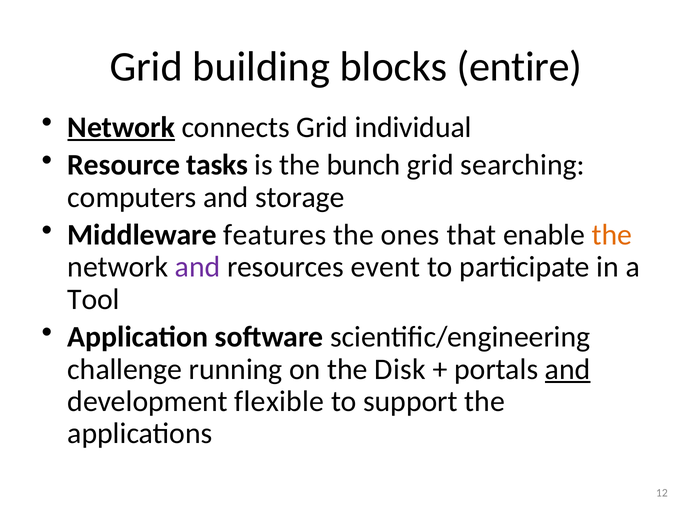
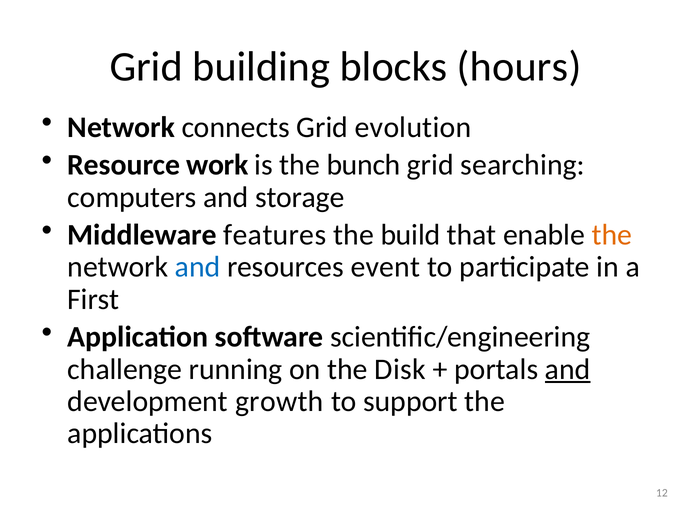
entire: entire -> hours (519, 67)
Network underline: present -> none (121, 127)
individual: individual -> evolution (413, 127)
tasks: tasks -> work (217, 165)
ones: ones -> build (410, 235)
and colour: purple -> blue (198, 267)
Tool: Tool -> First (93, 299)
flexible: flexible -> growth (279, 401)
